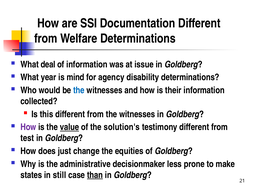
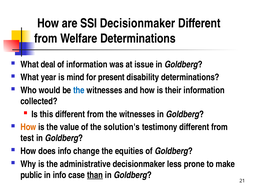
SSI Documentation: Documentation -> Decisionmaker (138, 23)
agency: agency -> present (111, 77)
How colour: purple -> orange (28, 127)
value underline: present -> none (69, 127)
does just: just -> info (65, 151)
states: states -> public (31, 175)
in still: still -> info (60, 175)
